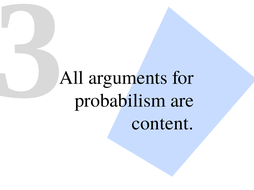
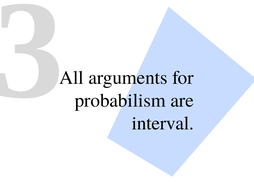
content: content -> interval (163, 124)
